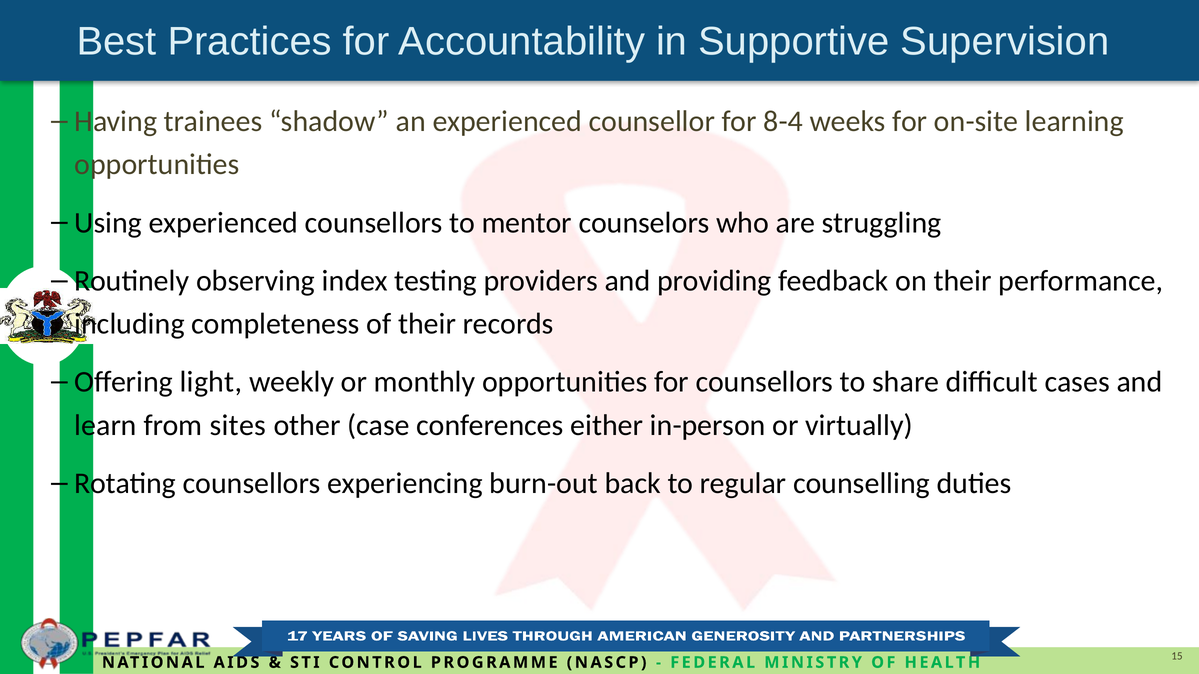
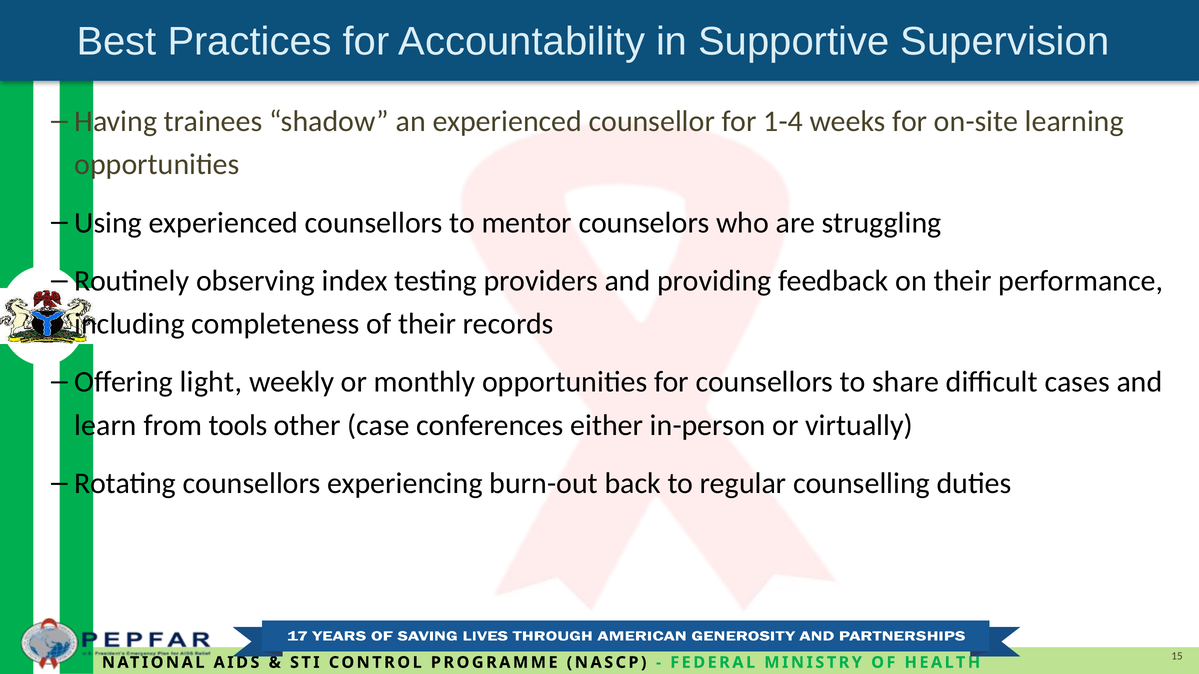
8-4: 8-4 -> 1-4 (783, 121)
sites: sites -> tools (238, 425)
